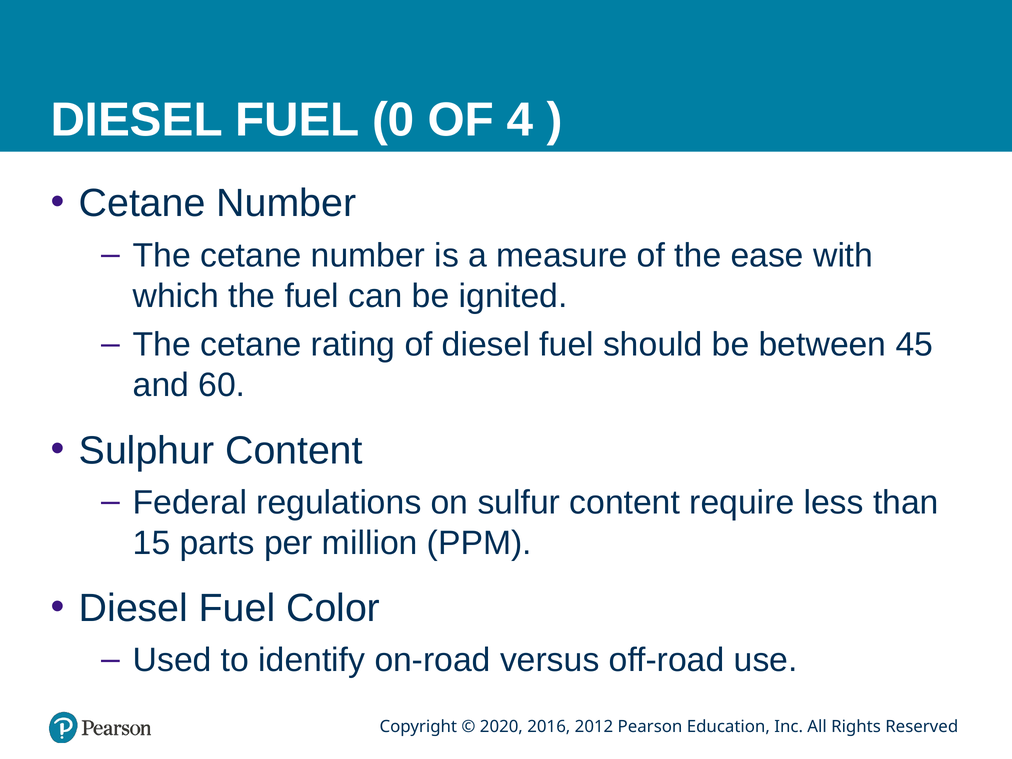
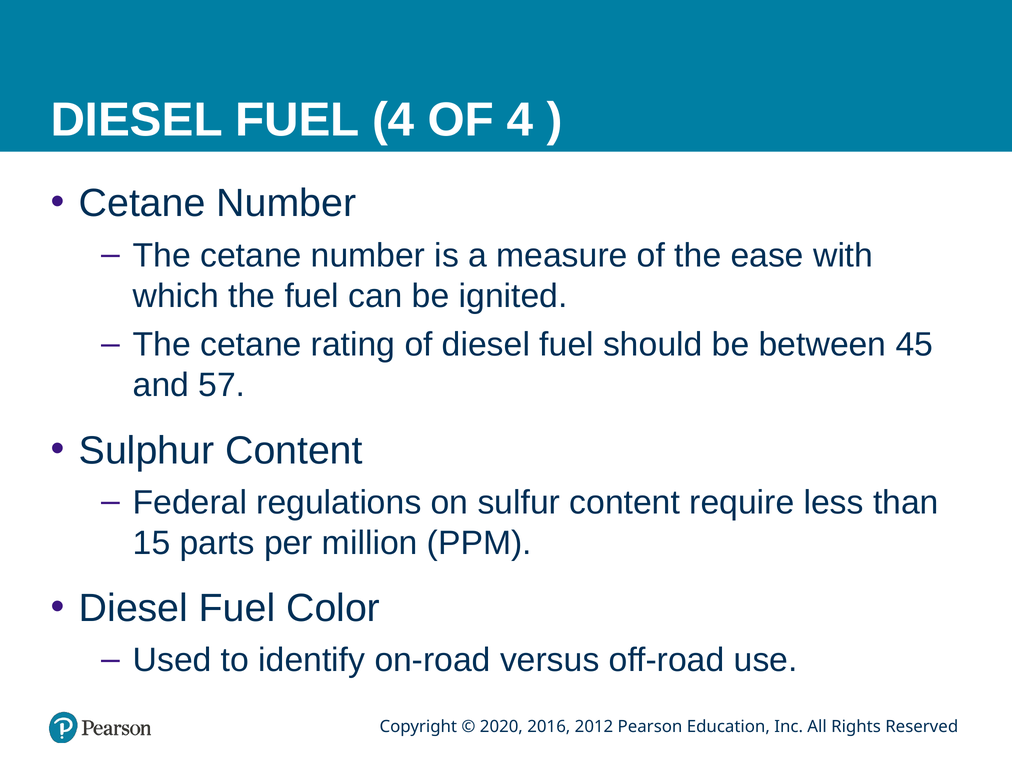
FUEL 0: 0 -> 4 (393, 120)
60: 60 -> 57 (222, 385)
